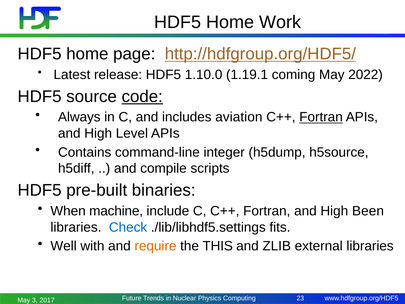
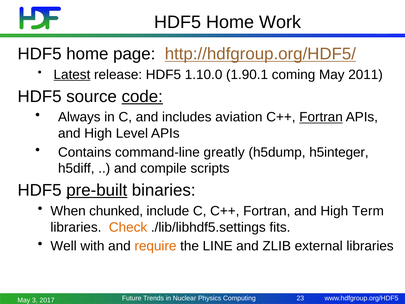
Latest underline: none -> present (72, 75)
1.19.1: 1.19.1 -> 1.90.1 (247, 75)
2022: 2022 -> 2011 (366, 75)
integer: integer -> greatly (224, 152)
h5source: h5source -> h5integer (339, 152)
pre-built underline: none -> present (97, 190)
machine: machine -> chunked (116, 211)
Been: Been -> Term (368, 211)
Check colour: blue -> orange (128, 227)
THIS: THIS -> LINE (218, 246)
